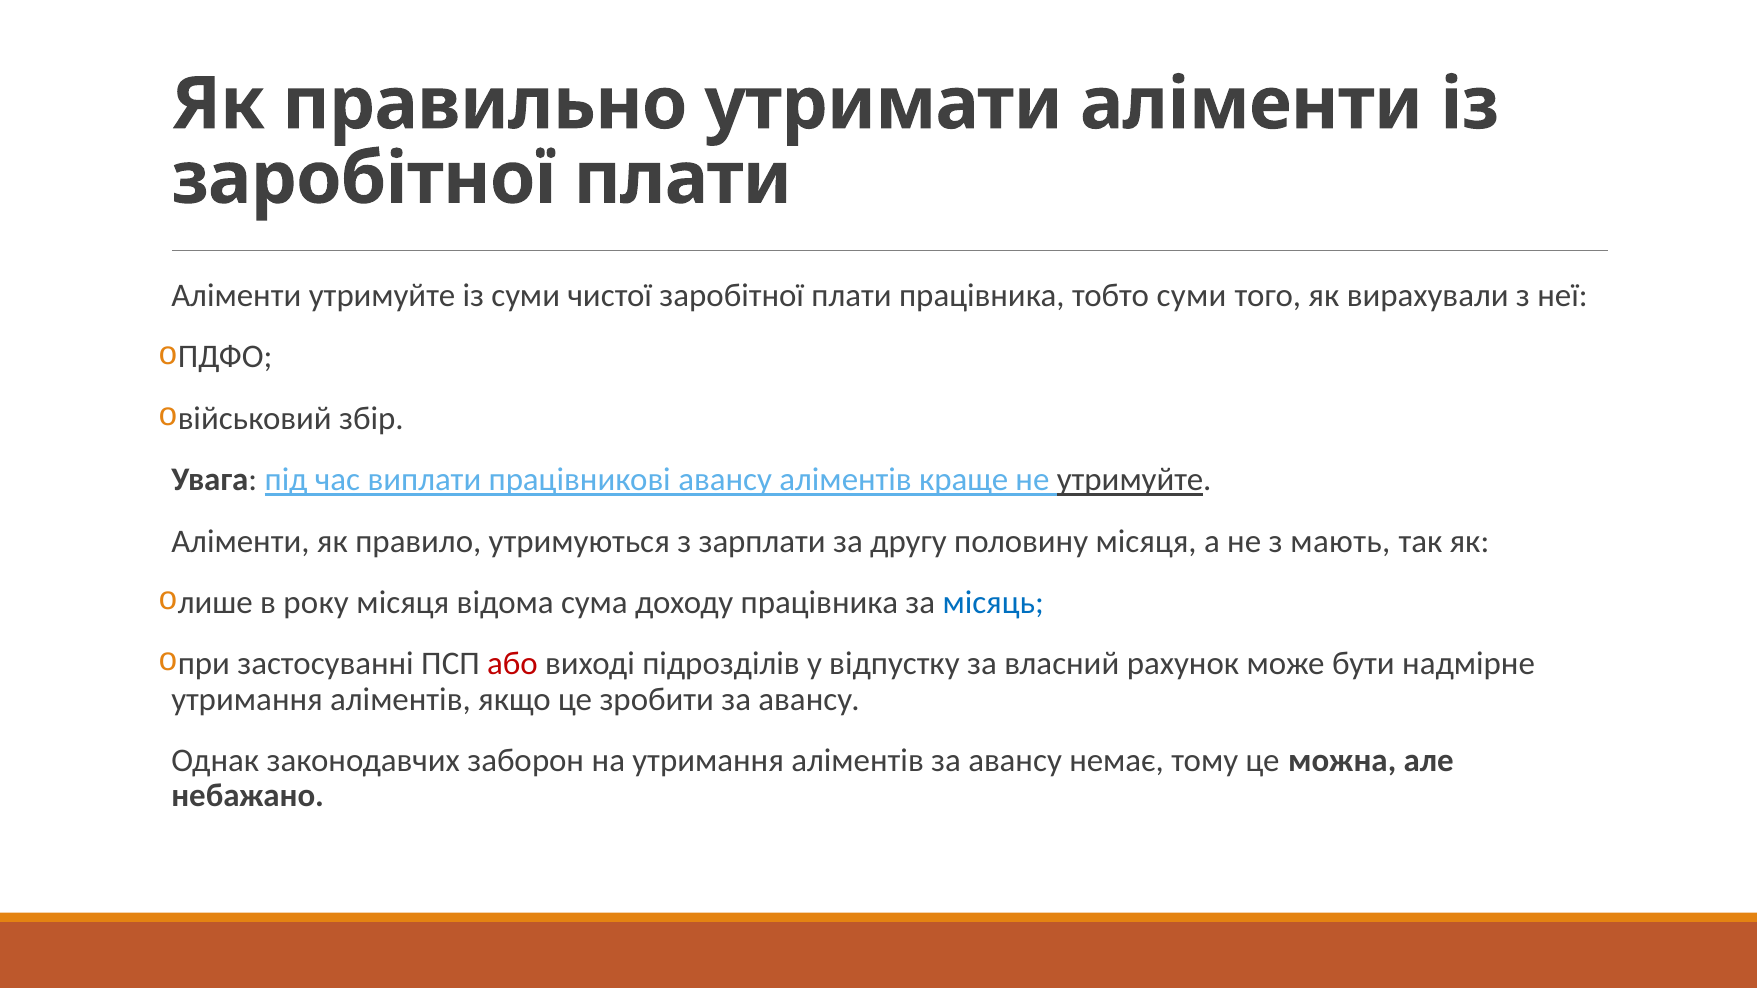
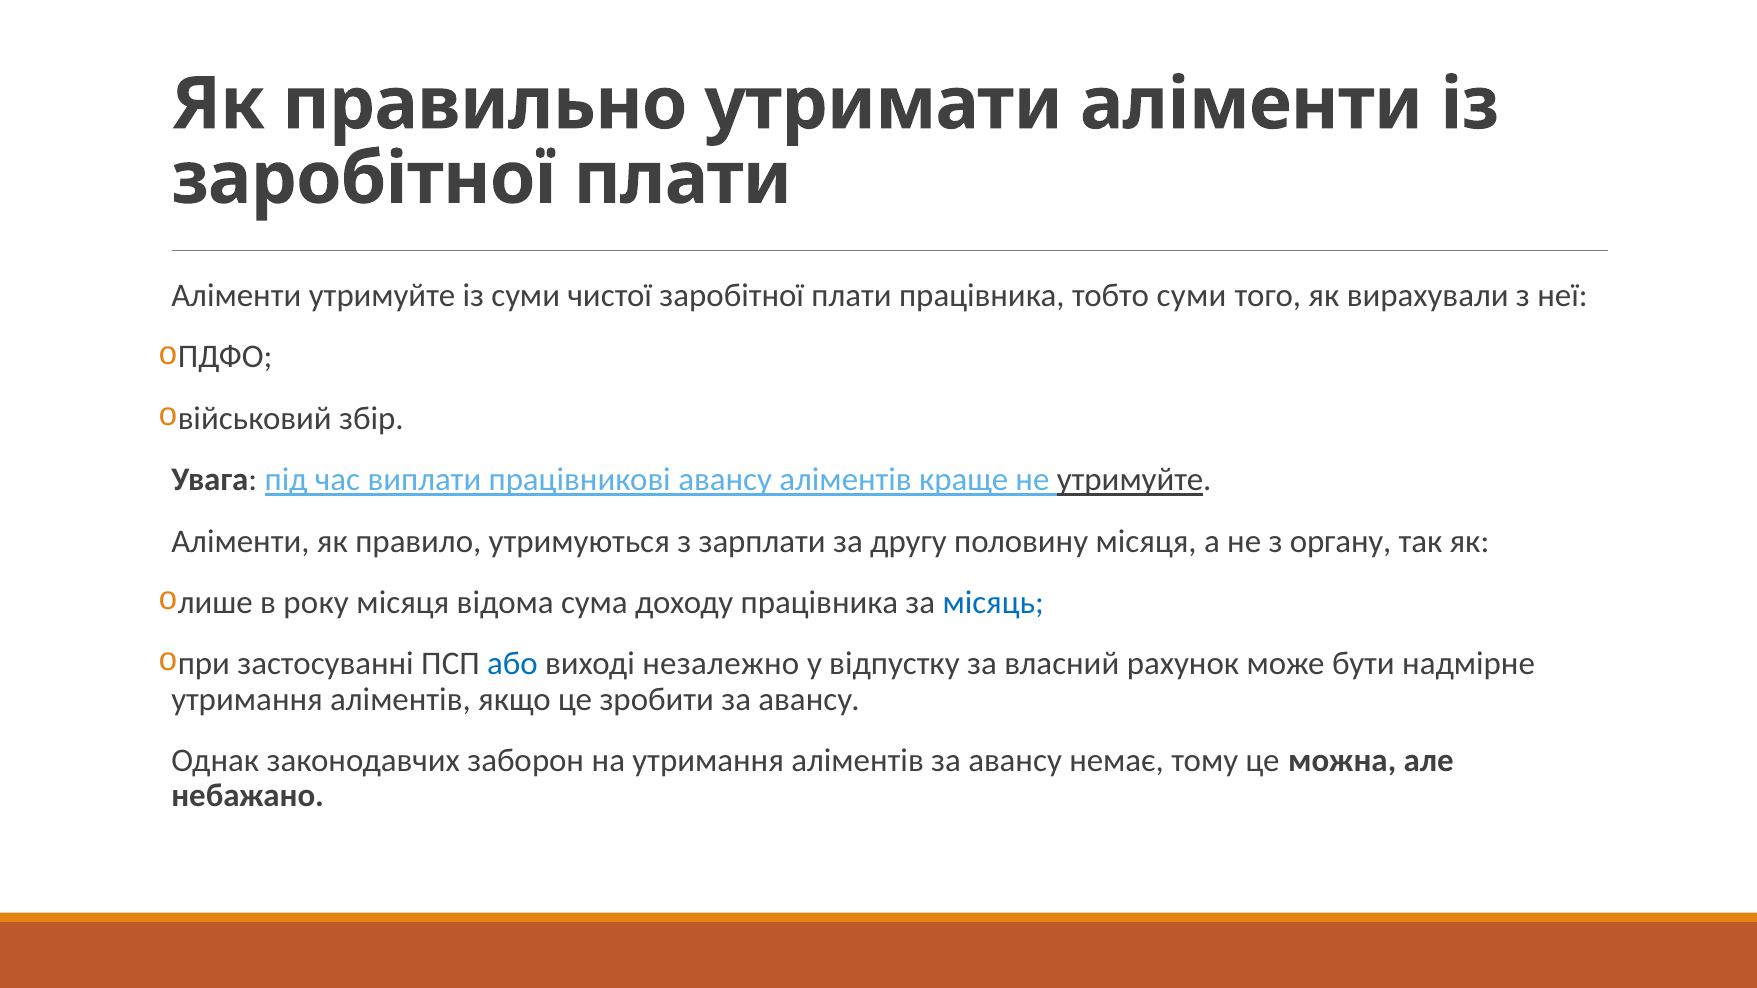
мають: мають -> органу (1341, 541)
або colour: red -> blue (512, 664)
підрозділів: підрозділів -> незалежно (721, 664)
